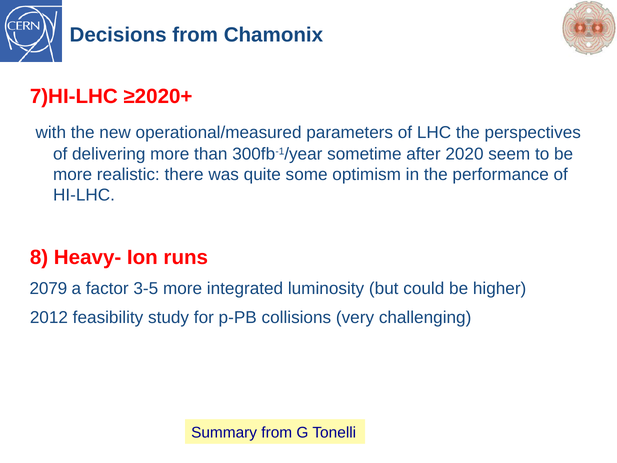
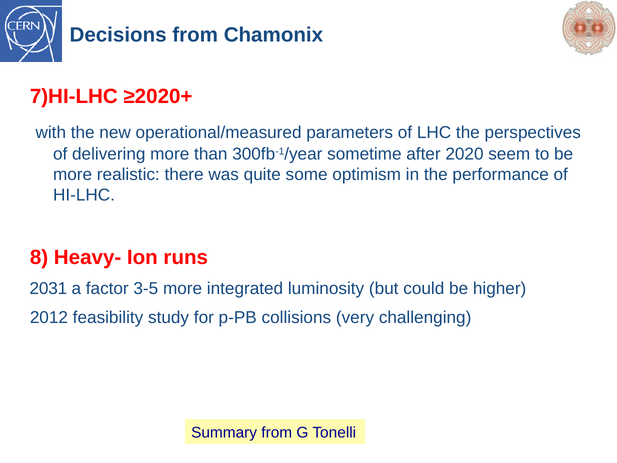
2079: 2079 -> 2031 (48, 288)
